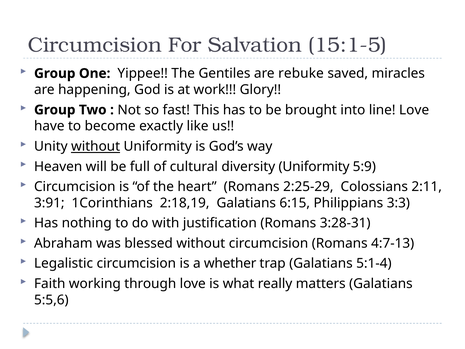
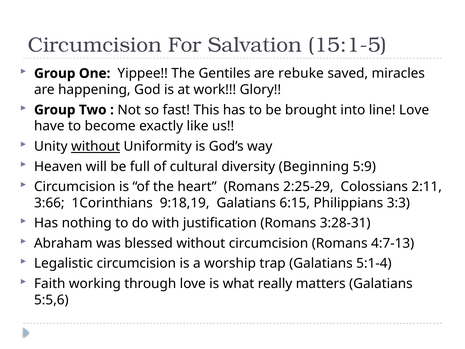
diversity Uniformity: Uniformity -> Beginning (314, 166)
3:91: 3:91 -> 3:66 (49, 203)
2:18,19: 2:18,19 -> 9:18,19 (185, 203)
whether: whether -> worship (230, 263)
